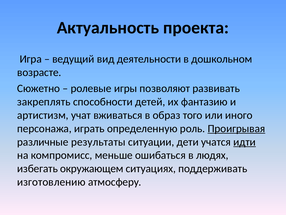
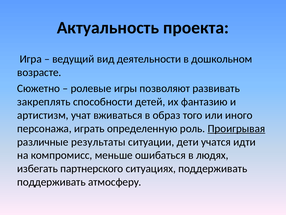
идти underline: present -> none (245, 142)
окружающем: окружающем -> партнерского (92, 168)
изготовлению: изготовлению -> поддерживать (51, 182)
